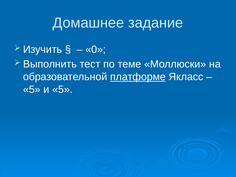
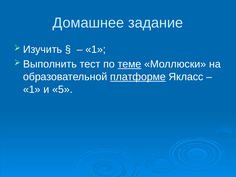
0: 0 -> 1 (96, 50)
теме underline: none -> present (130, 64)
5: 5 -> 1 (32, 89)
